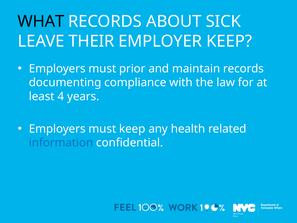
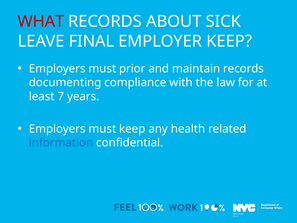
WHAT colour: black -> red (41, 21)
THEIR: THEIR -> FINAL (91, 41)
4: 4 -> 7 (61, 96)
